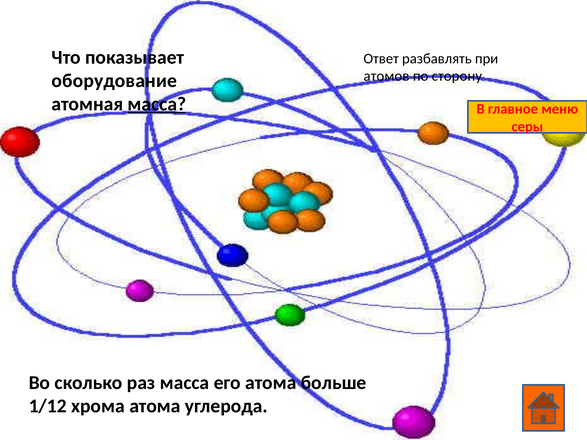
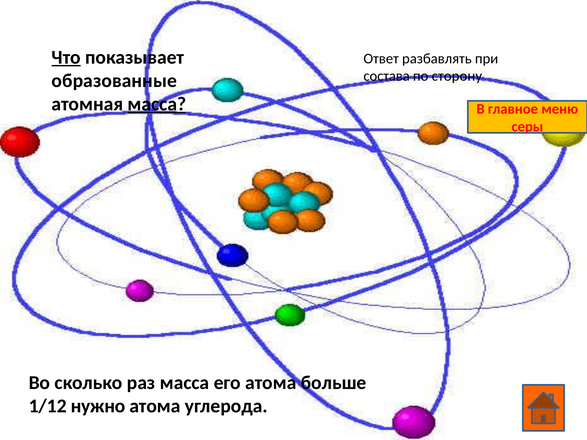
Что underline: none -> present (66, 57)
атомов: атомов -> состава (387, 76)
оборудование: оборудование -> образованные (114, 81)
хрома: хрома -> нужно (98, 406)
